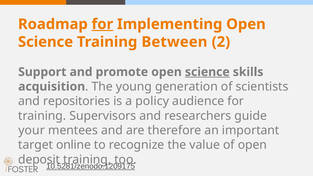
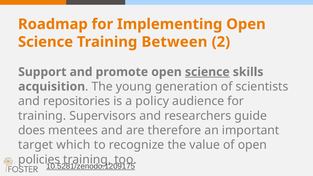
for underline: present -> none (102, 24)
your: your -> does (32, 130)
online: online -> which (73, 145)
deposit: deposit -> policies (39, 160)
